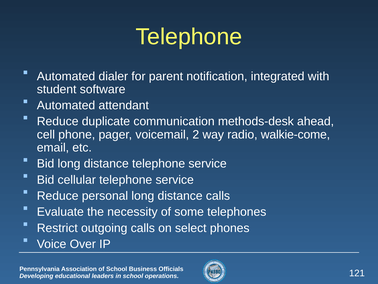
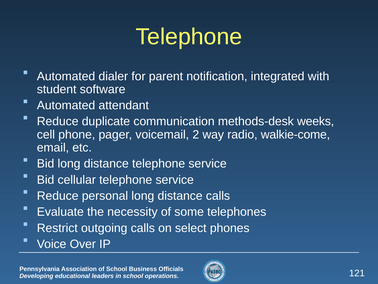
ahead: ahead -> weeks (316, 121)
